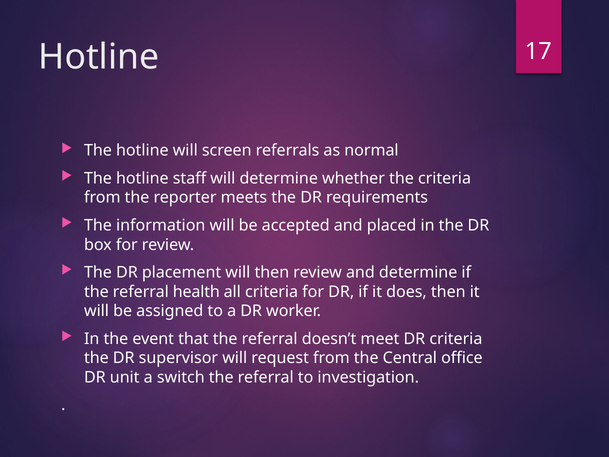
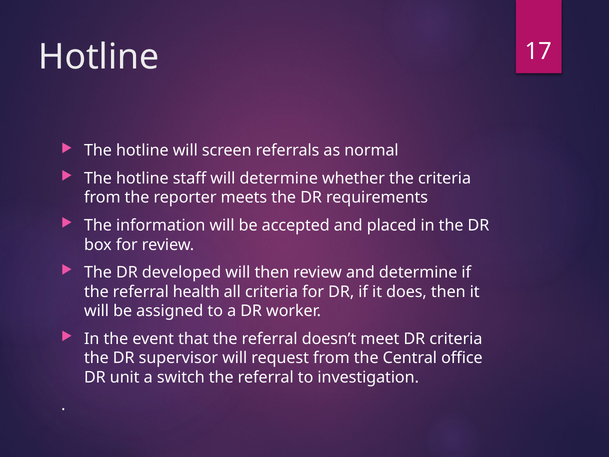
placement: placement -> developed (182, 272)
